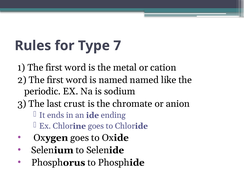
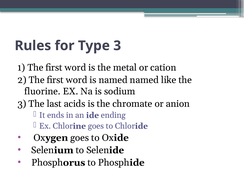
Type 7: 7 -> 3 (117, 46)
periodic: periodic -> fluorine (42, 91)
crust: crust -> acids (75, 104)
